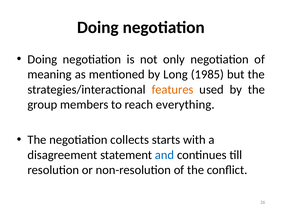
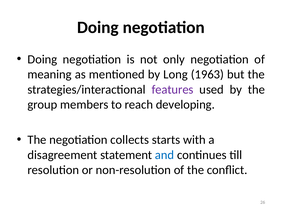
1985: 1985 -> 1963 (207, 74)
features colour: orange -> purple (173, 89)
everything: everything -> developing (185, 104)
